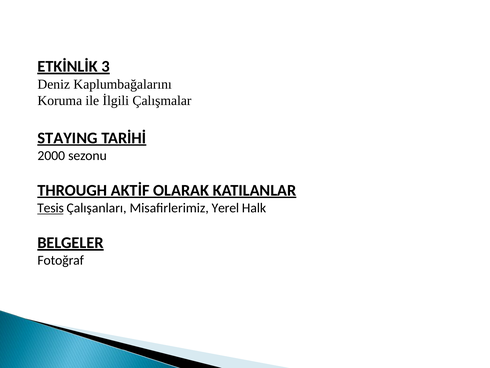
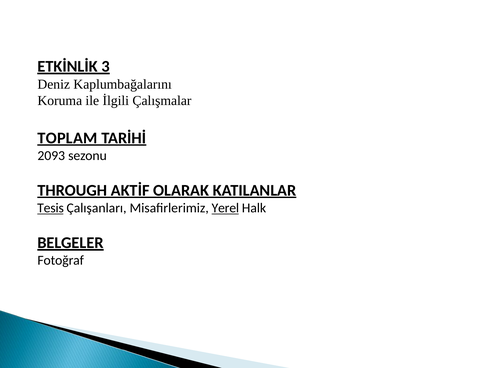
STAYING: STAYING -> TOPLAM (67, 138)
2000: 2000 -> 2093 (51, 156)
Yerel underline: none -> present (225, 208)
